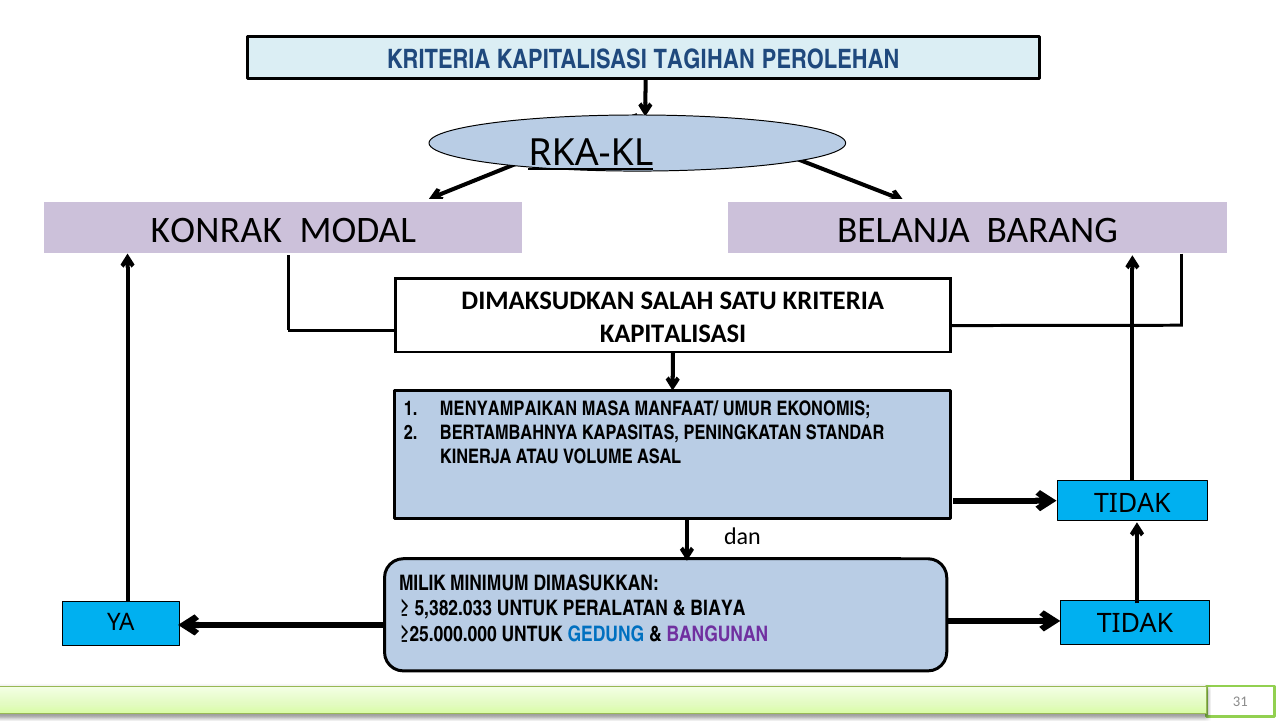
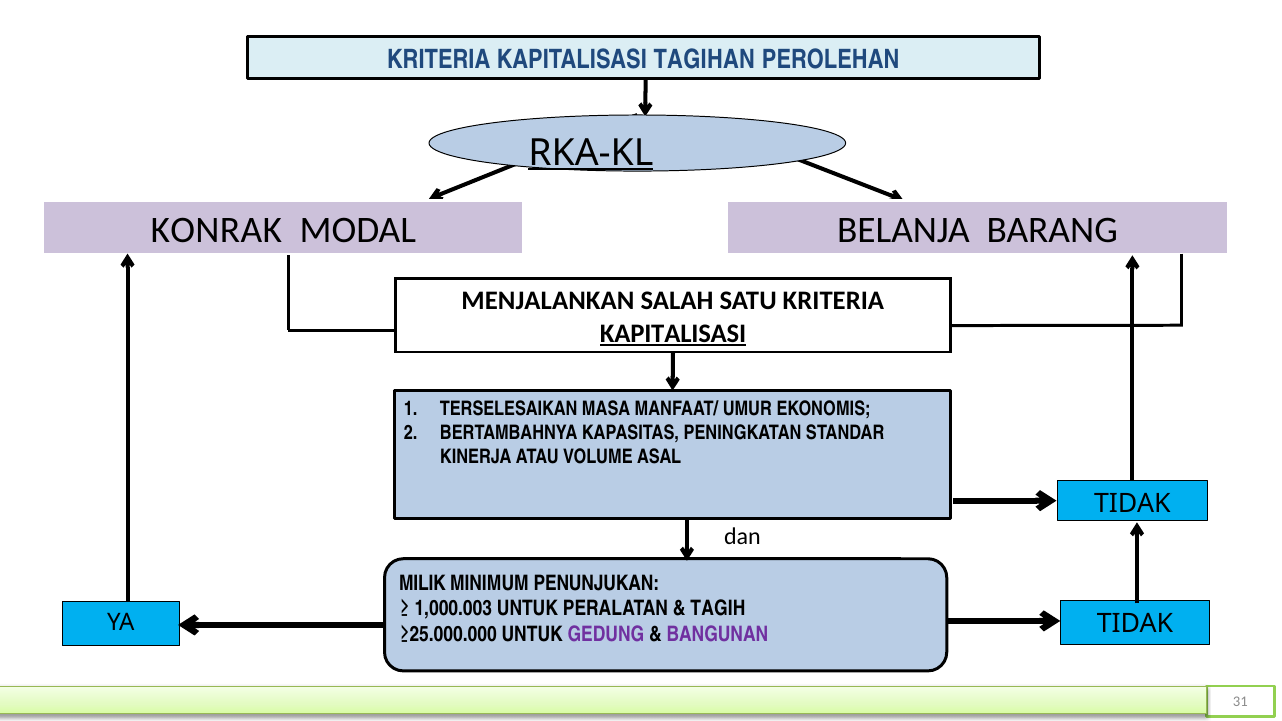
DIMAKSUDKAN: DIMAKSUDKAN -> MENJALANKAN (548, 301)
KAPITALISASI underline: none -> present (673, 333)
MENYAMPAIKAN: MENYAMPAIKAN -> TERSELESAIKAN (509, 409)
DIMASUKKAN: DIMASUKKAN -> PENUNJUKAN (596, 583)
5,382.033: 5,382.033 -> 1,000.003 (453, 609)
BIAYA: BIAYA -> TAGIH (718, 609)
GEDUNG colour: blue -> purple (606, 635)
